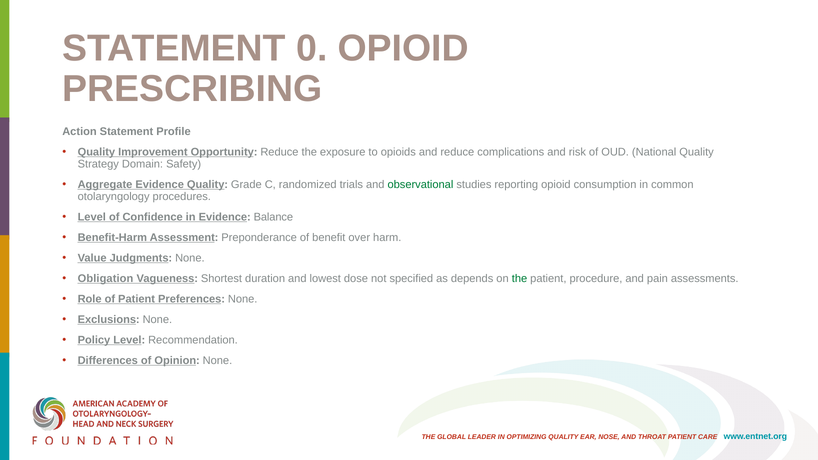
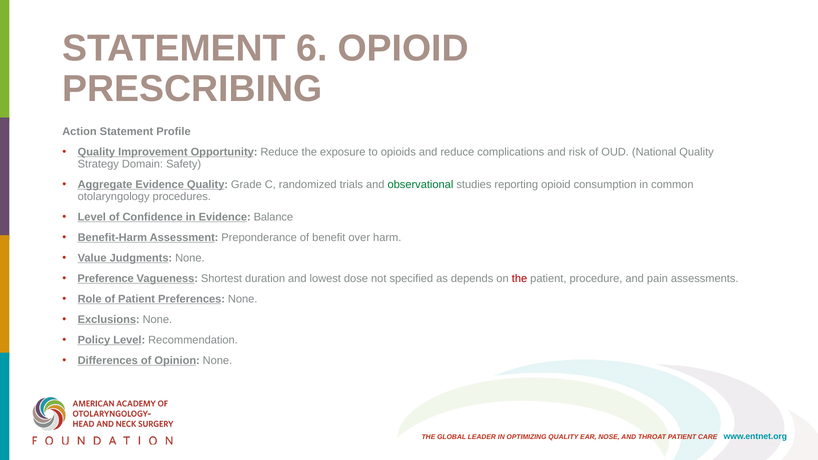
0: 0 -> 6 (312, 48)
Obligation: Obligation -> Preference (106, 278)
the colour: green -> red (520, 278)
